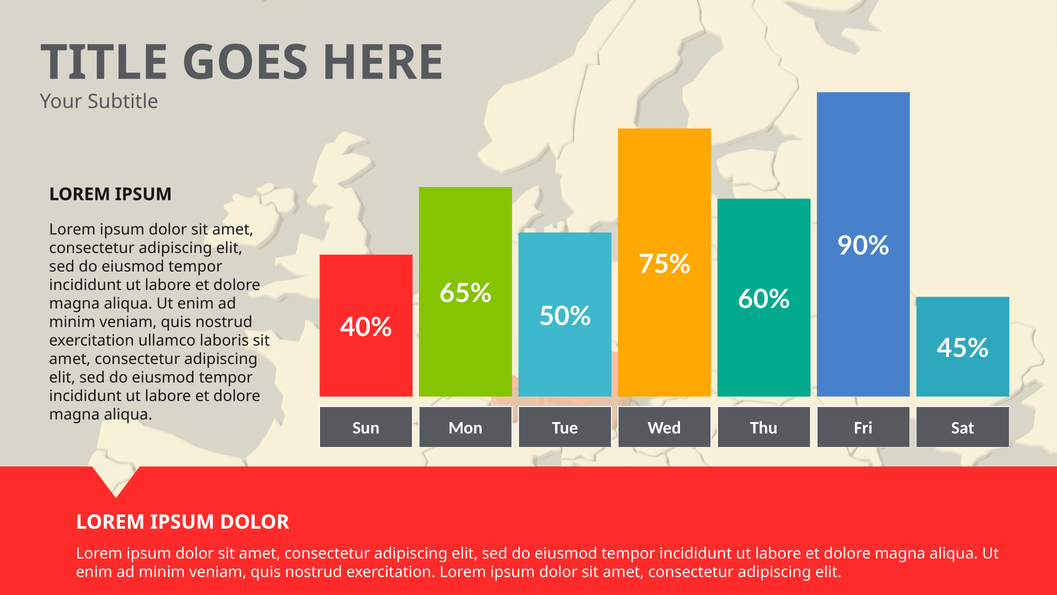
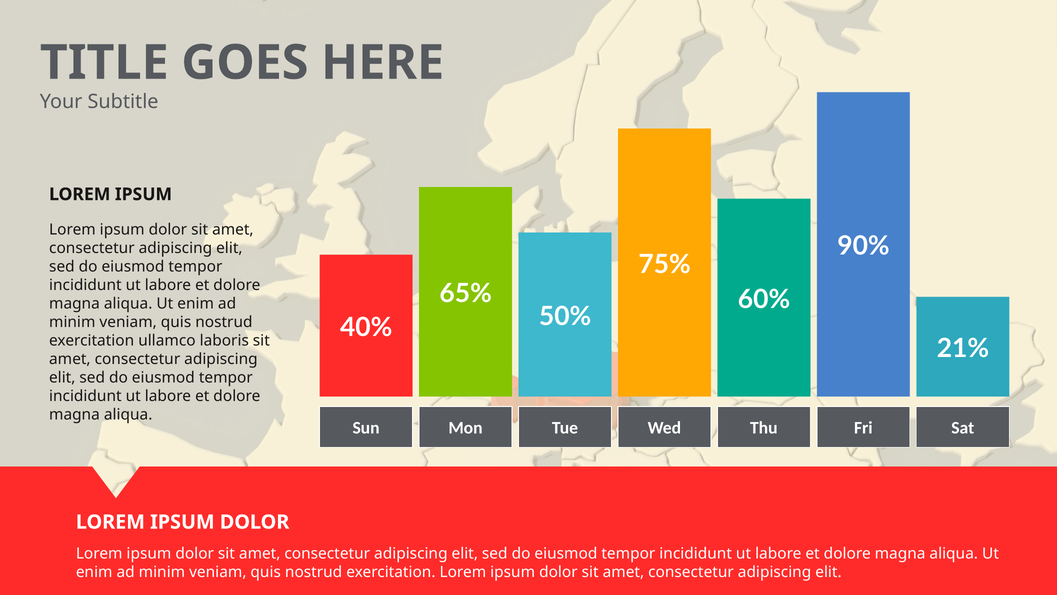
45%: 45% -> 21% (963, 348)
